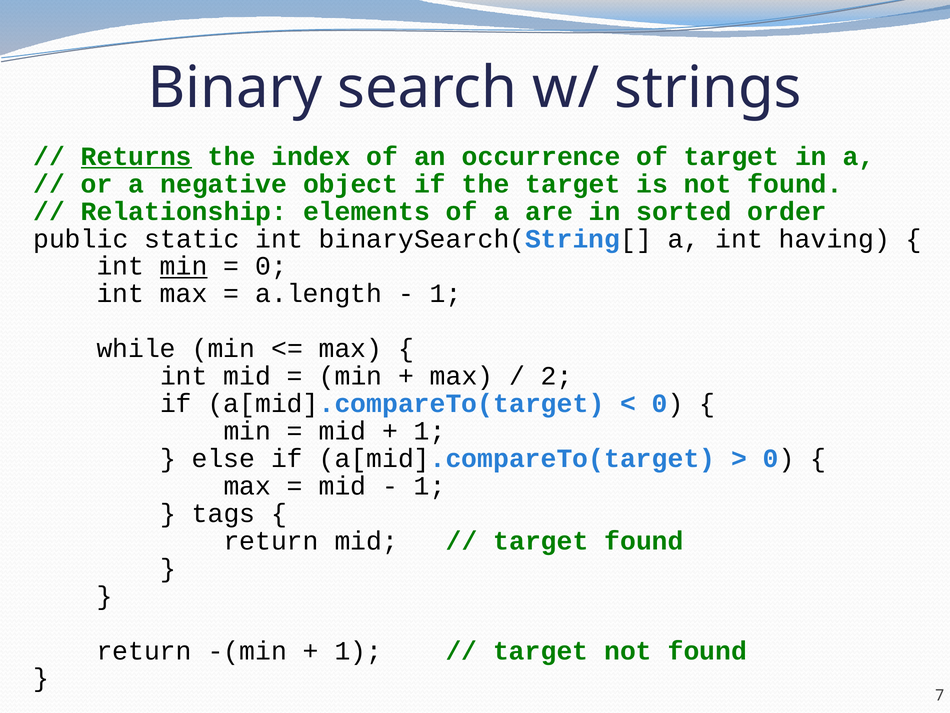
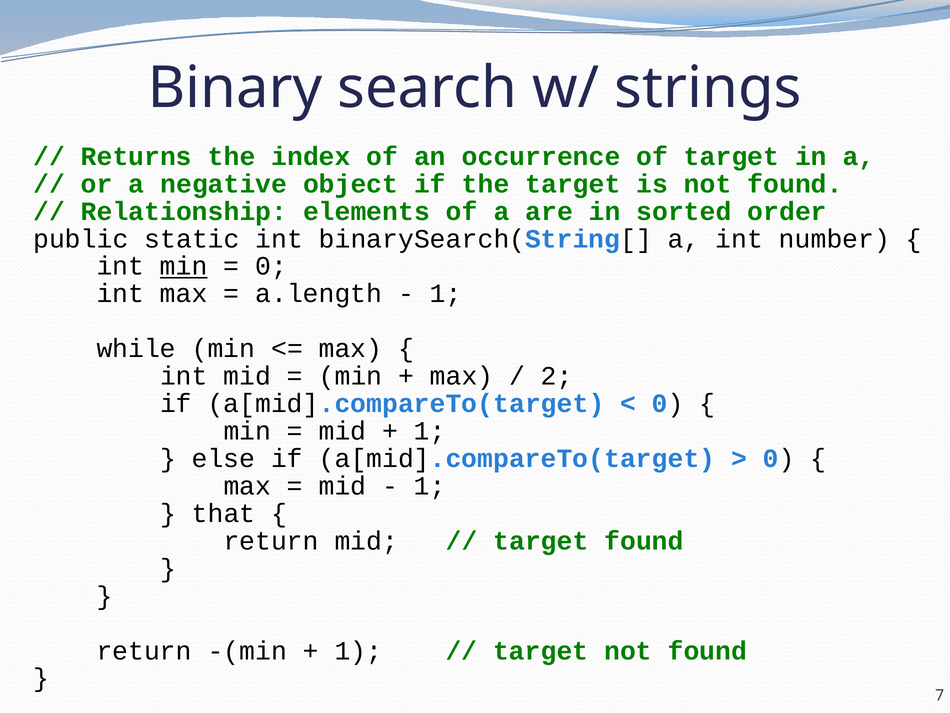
Returns underline: present -> none (136, 156)
having: having -> number (834, 239)
tags: tags -> that (224, 513)
